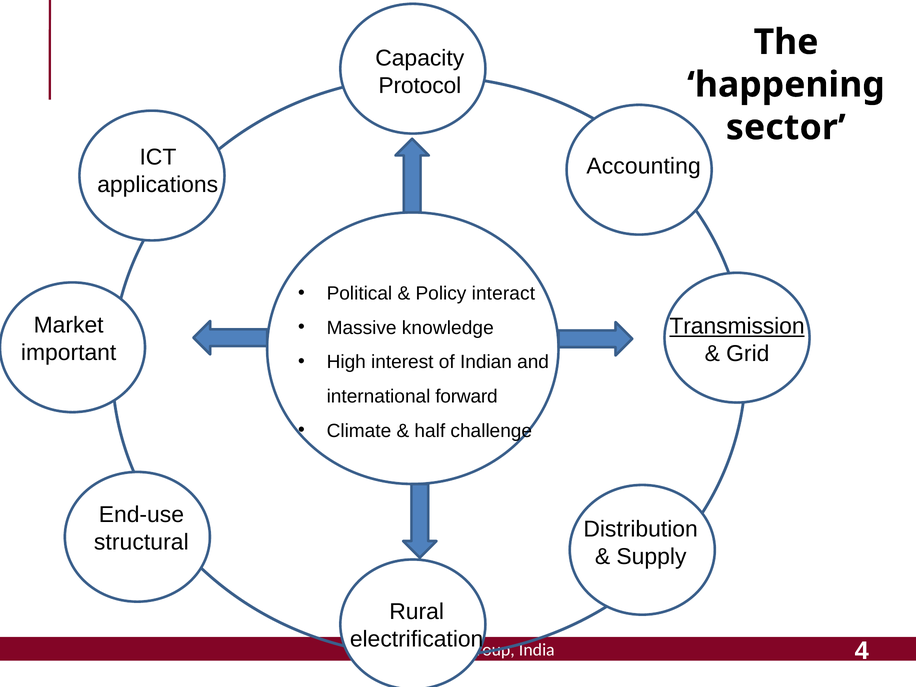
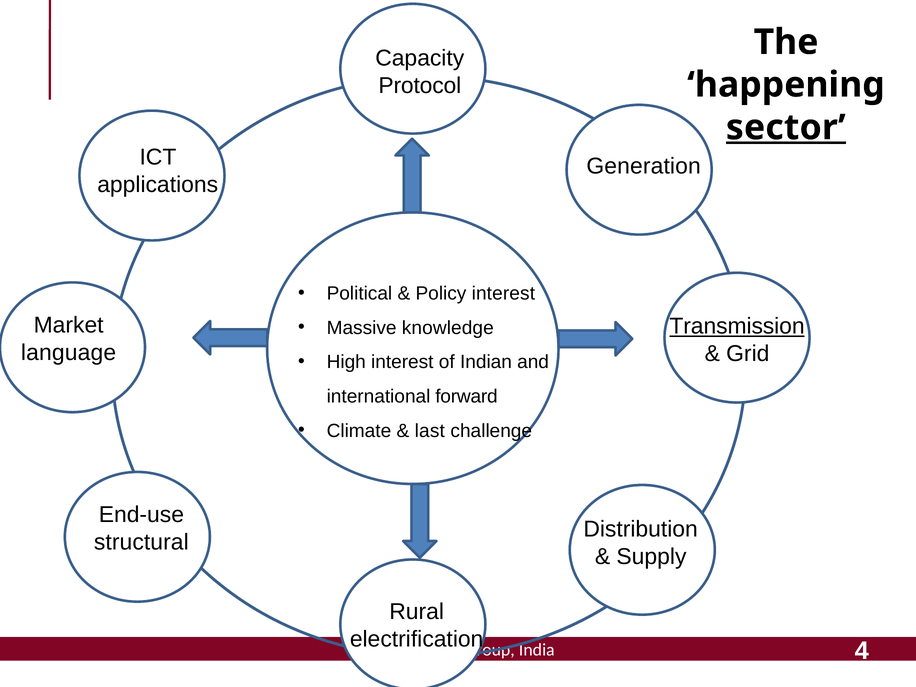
sector underline: none -> present (786, 127)
Accounting: Accounting -> Generation (644, 166)
Policy interact: interact -> interest (503, 293)
important: important -> language (69, 353)
half: half -> last (430, 431)
